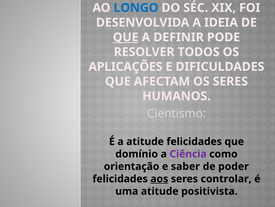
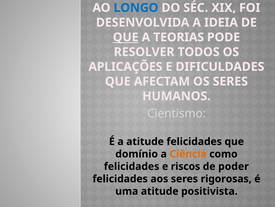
DEFINIR: DEFINIR -> TEORIAS (179, 37)
Ciência colour: purple -> orange (188, 153)
orientação: orientação -> felicidades (132, 166)
saber: saber -> riscos (185, 166)
aos underline: present -> none (159, 178)
controlar: controlar -> rigorosas (226, 178)
